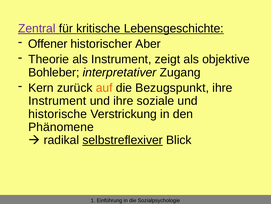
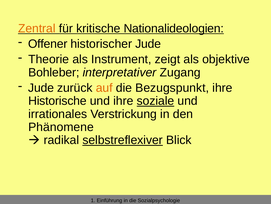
Zentral colour: purple -> orange (37, 28)
Lebensgeschichte: Lebensgeschichte -> Nationalideologien (174, 28)
historischer Aber: Aber -> Jude (148, 44)
Kern: Kern -> Jude (41, 88)
Instrument: Instrument -> Historische (57, 101)
soziale underline: none -> present (155, 101)
historische: historische -> irrationales (58, 114)
